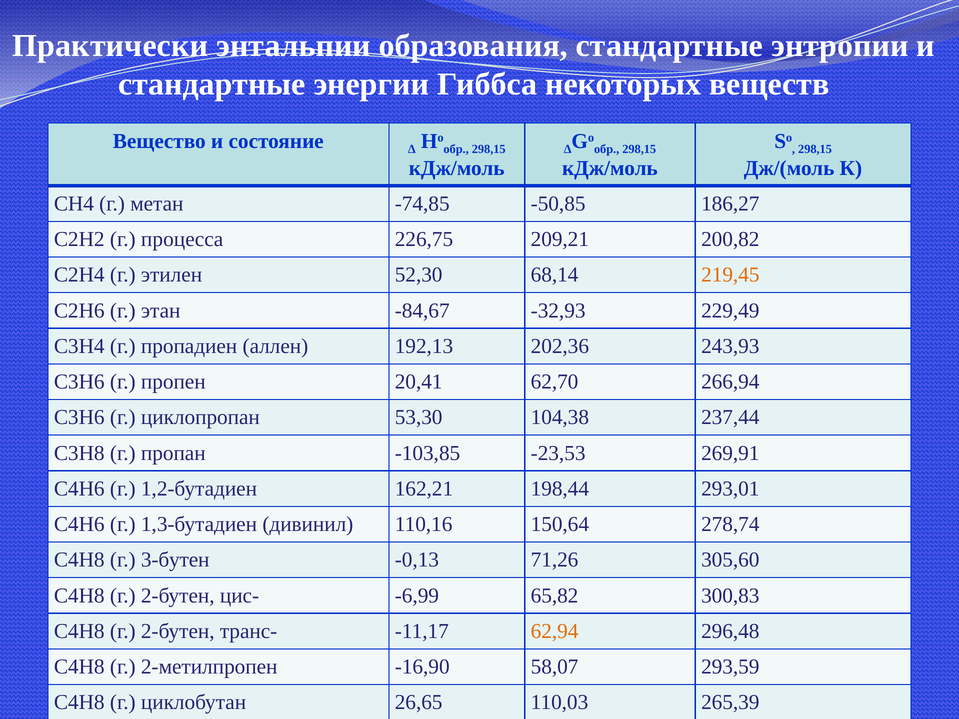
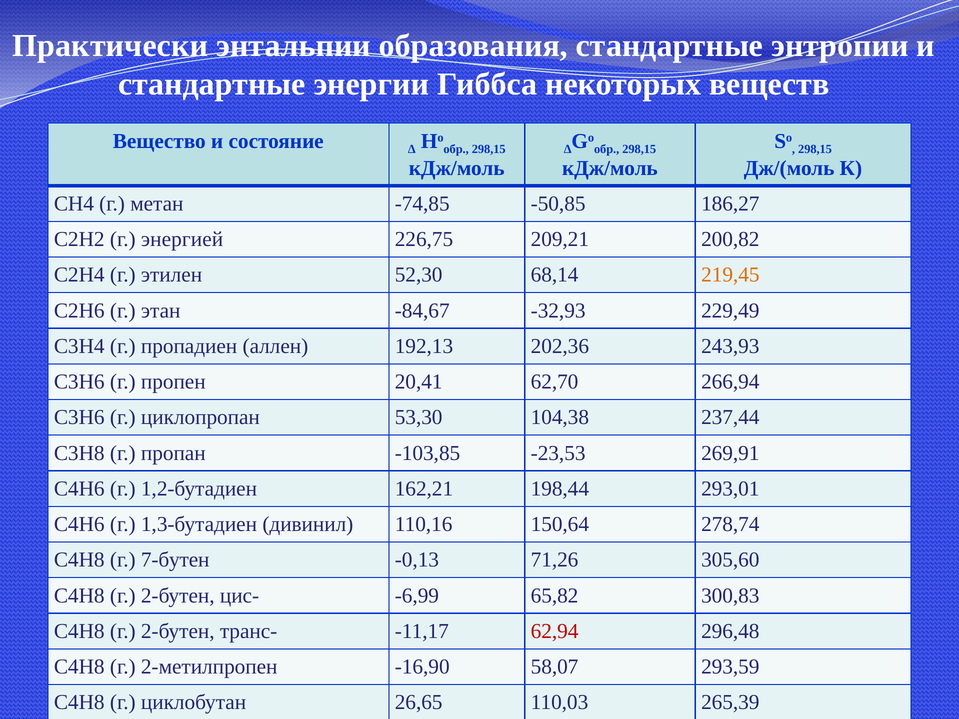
процесса: процесса -> энергией (182, 239)
3-бутен: 3-бутен -> 7-бутен (175, 560)
62,94 colour: orange -> red (555, 631)
